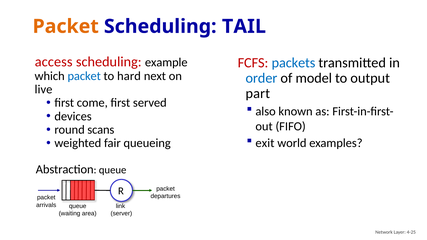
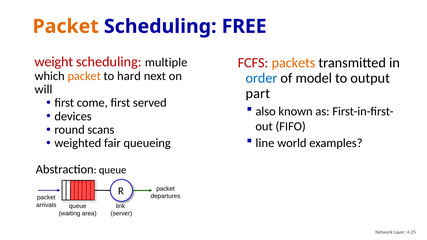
TAIL: TAIL -> FREE (244, 26)
access: access -> weight (54, 62)
example: example -> multiple (166, 62)
packets colour: blue -> orange (293, 63)
packet colour: blue -> orange (84, 76)
live: live -> will (44, 90)
exit: exit -> line (265, 143)
